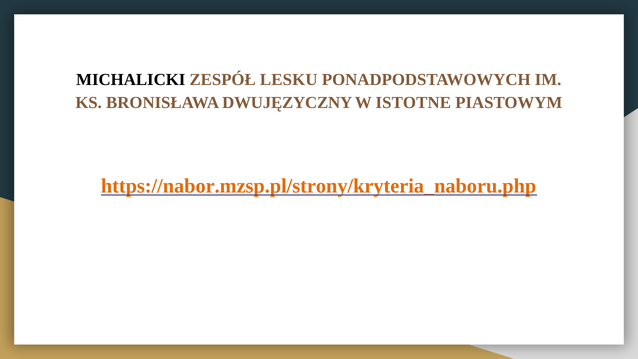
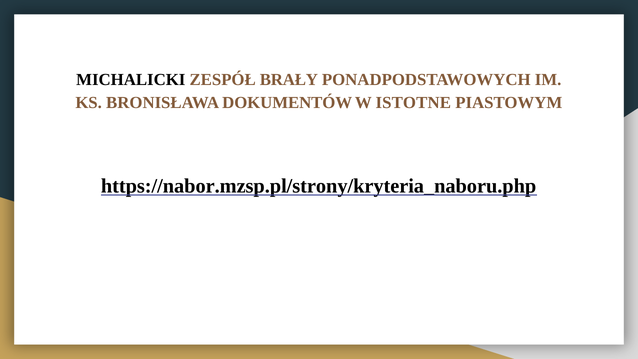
LESKU: LESKU -> BRAŁY (289, 80)
DWUJĘZYCZNY: DWUJĘZYCZNY -> DOKUMENTÓW (287, 103)
https://nabor.mzsp.pl/strony/kryteria_naboru.php colour: orange -> black (319, 186)
